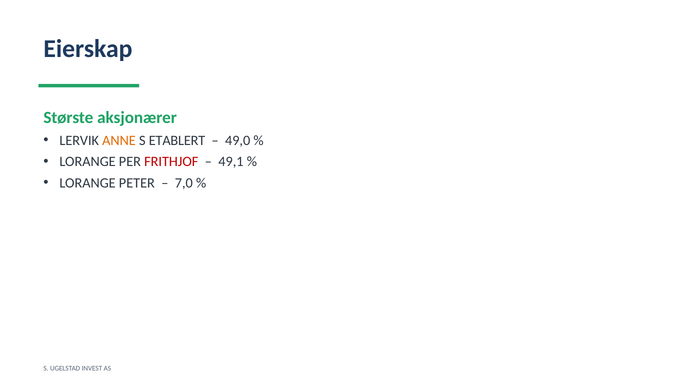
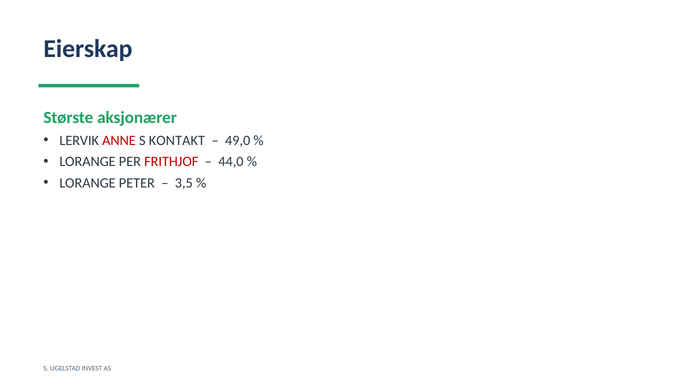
ANNE colour: orange -> red (119, 140)
ETABLERT: ETABLERT -> KONTAKT (177, 140)
49,1: 49,1 -> 44,0 (231, 162)
7,0: 7,0 -> 3,5 (184, 183)
